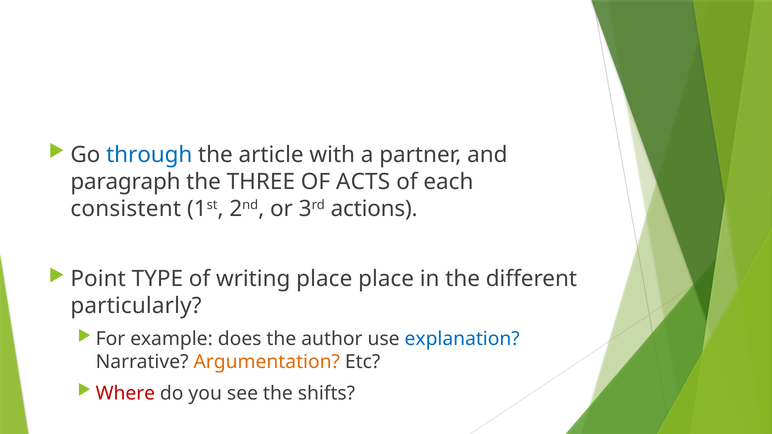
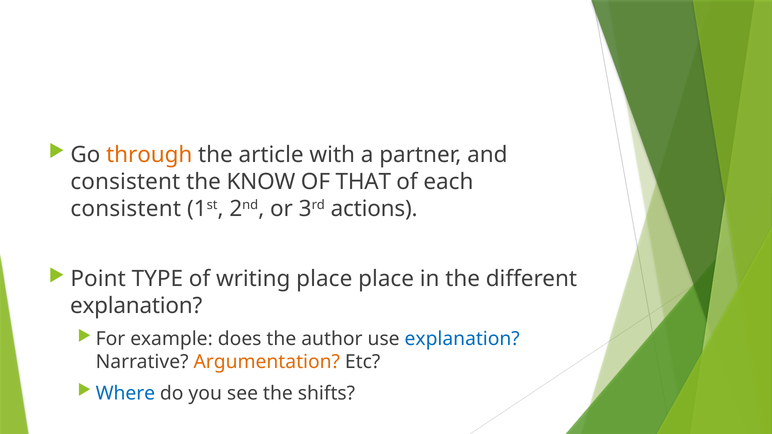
through colour: blue -> orange (149, 155)
paragraph: paragraph -> consistent (125, 182)
THREE: THREE -> KNOW (261, 182)
ACTS: ACTS -> THAT (363, 182)
particularly: particularly -> explanation (136, 306)
Where colour: red -> blue (125, 393)
